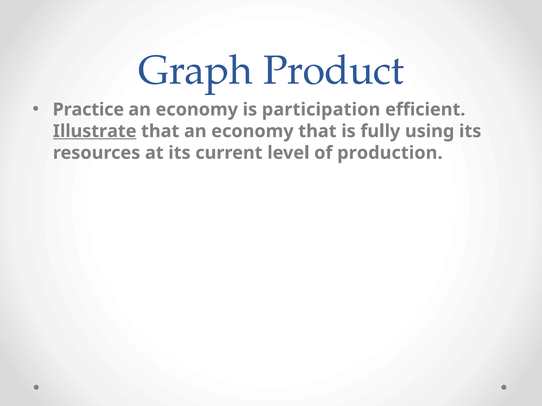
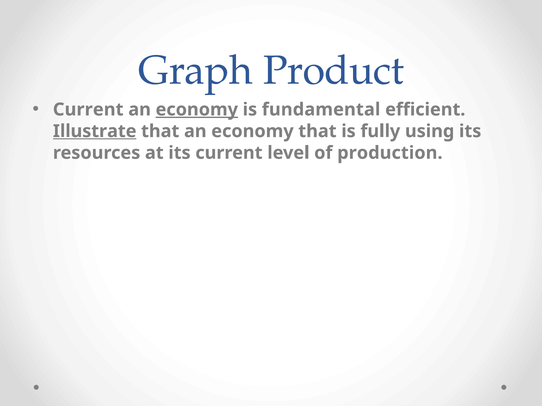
Practice: Practice -> Current (88, 110)
economy underline: none -> present (197, 110)
participation: participation -> fundamental (321, 110)
